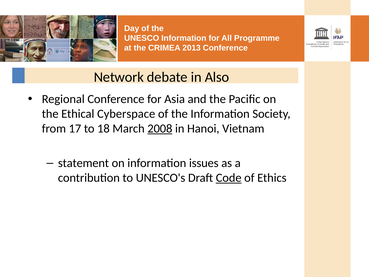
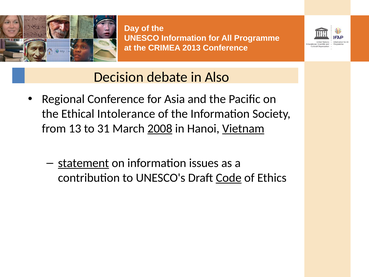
Network: Network -> Decision (119, 77)
Cyberspace: Cyberspace -> Intolerance (126, 114)
17: 17 -> 13 (75, 129)
18: 18 -> 31 (103, 129)
Vietnam underline: none -> present (243, 129)
statement underline: none -> present (83, 163)
